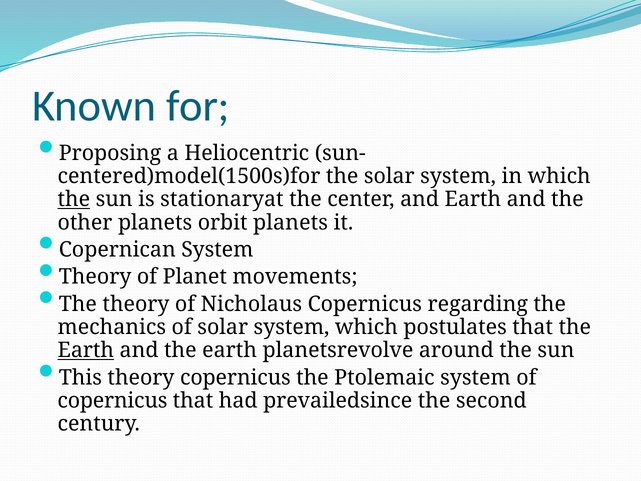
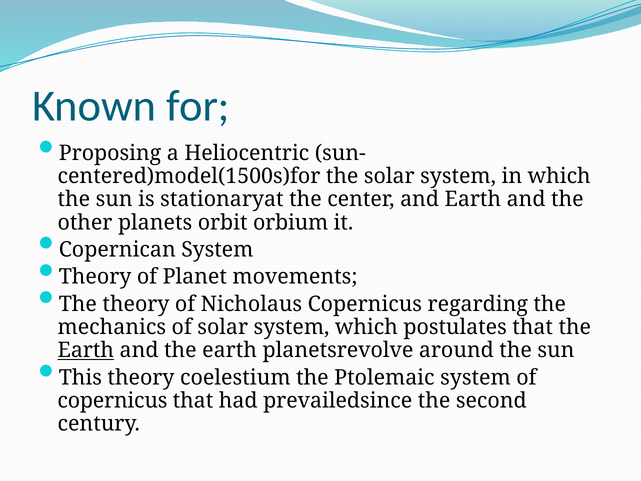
the underline: present -> none (74, 199)
orbit planets: planets -> orbium (291, 222)
theory copernicus: copernicus -> coelestium (235, 377)
